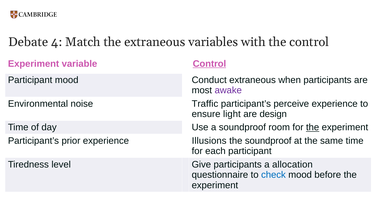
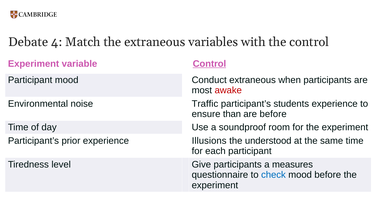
awake colour: purple -> red (228, 91)
perceive: perceive -> students (291, 104)
light: light -> than (232, 114)
are design: design -> before (273, 114)
the underline: present -> none (313, 128)
the soundproof: soundproof -> understood (268, 141)
allocation: allocation -> measures (293, 165)
